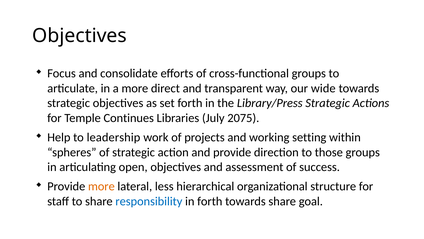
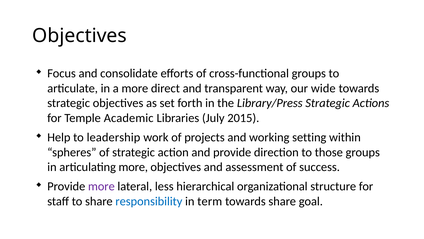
Continues: Continues -> Academic (129, 118)
2075: 2075 -> 2015 (243, 118)
articulating open: open -> more (133, 167)
more colour: orange -> purple (101, 186)
in forth: forth -> term (210, 201)
